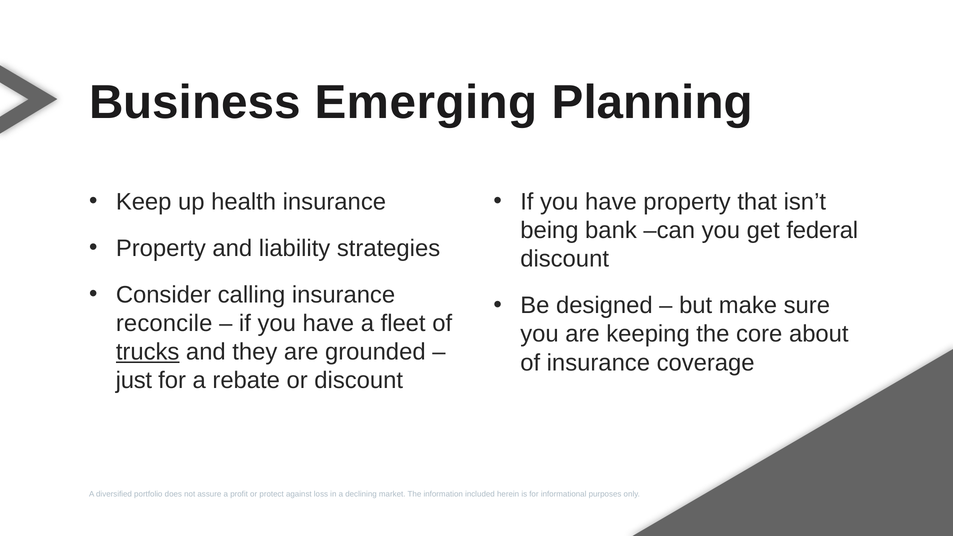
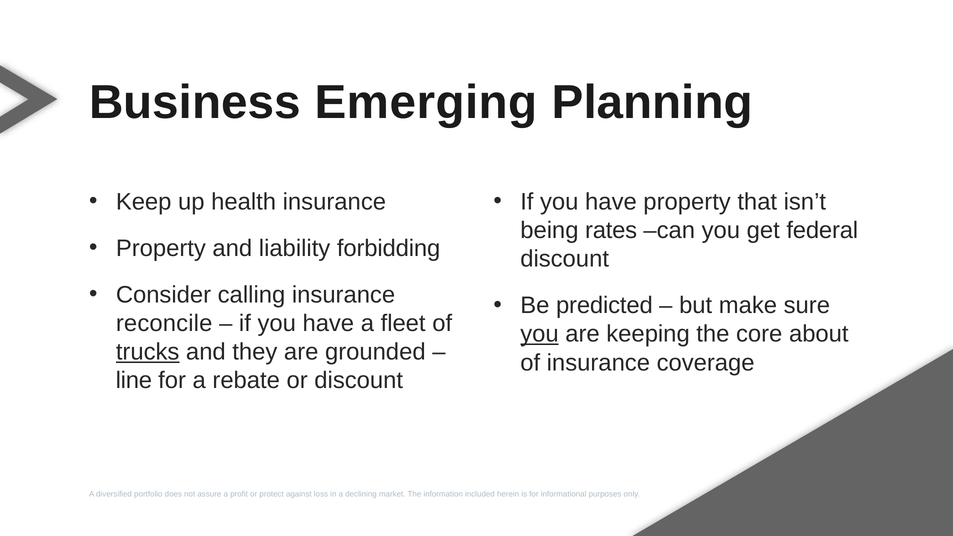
bank: bank -> rates (611, 231)
strategies: strategies -> forbidding (389, 248)
designed: designed -> predicted (604, 306)
you underline: none -> present (540, 334)
just: just -> line (134, 381)
